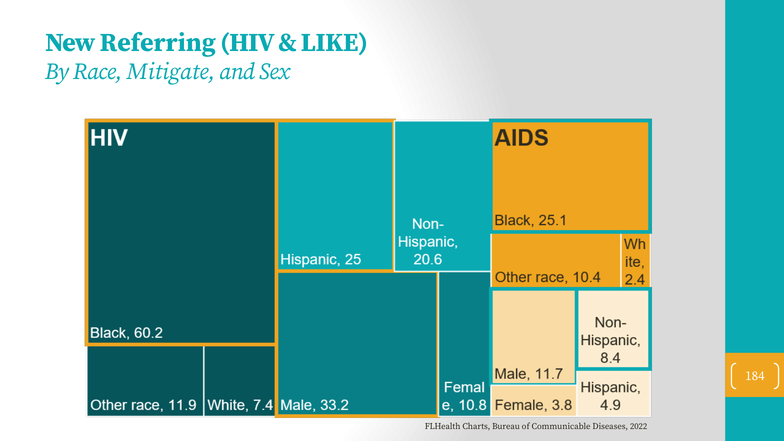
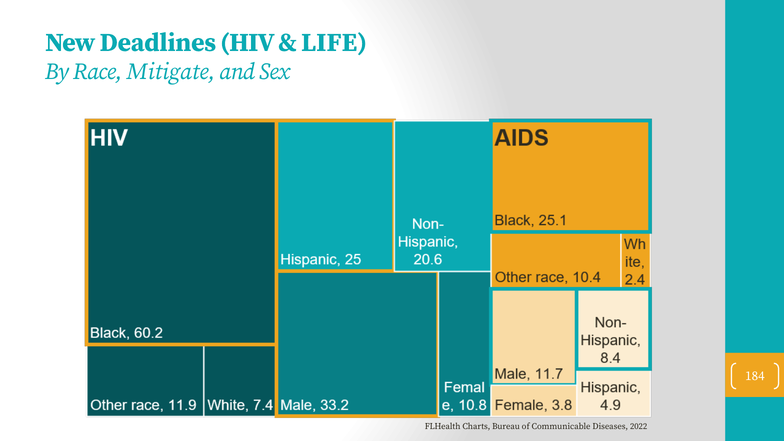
Referring: Referring -> Deadlines (158, 42)
LIKE: LIKE -> LIFE (334, 42)
